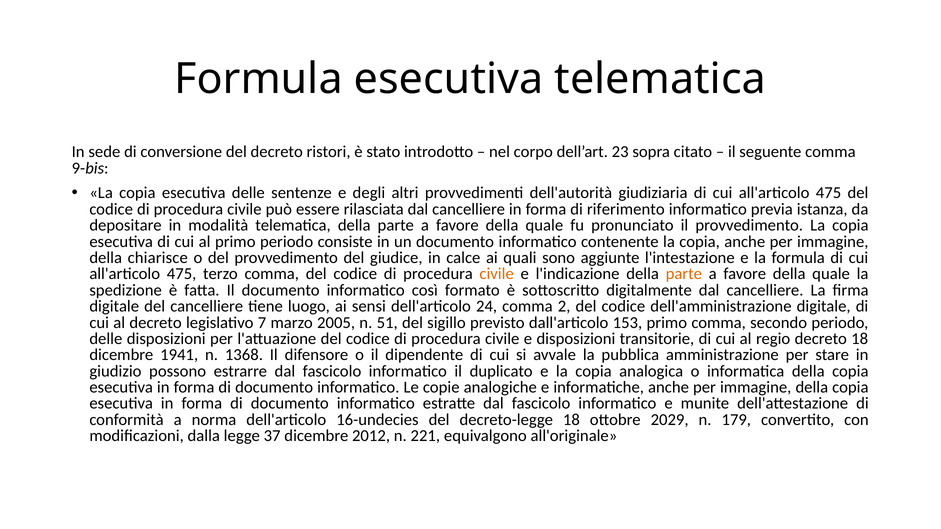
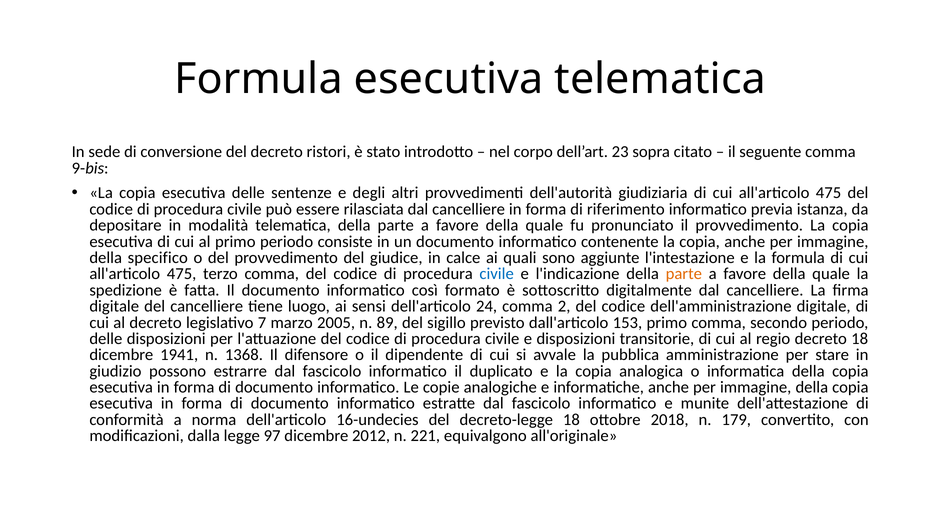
chiarisce: chiarisce -> specifico (158, 258)
civile colour: orange -> blue (497, 274)
51: 51 -> 89 (387, 323)
2029: 2029 -> 2018 (670, 420)
37: 37 -> 97 (272, 436)
